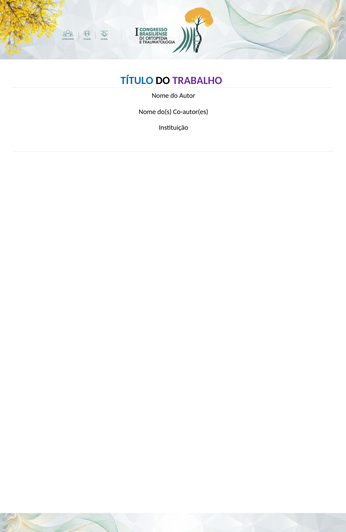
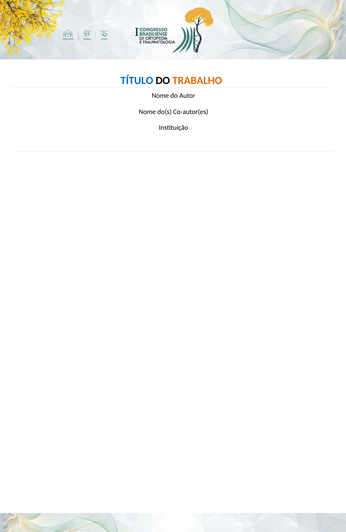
TRABALHO colour: purple -> orange (197, 81)
